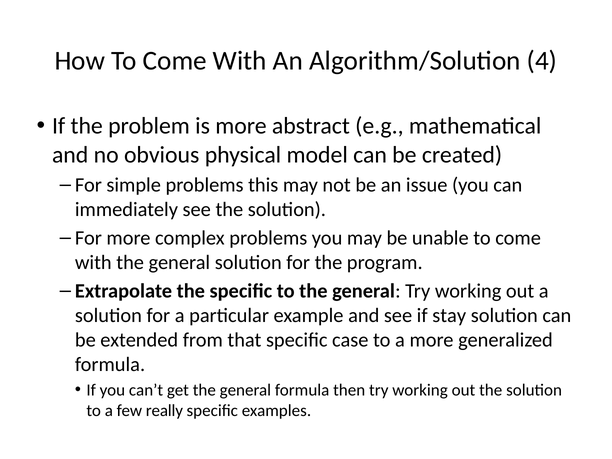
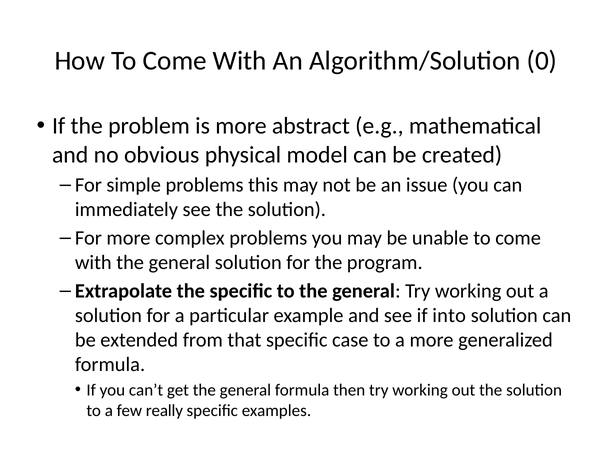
4: 4 -> 0 (542, 61)
stay: stay -> into (449, 316)
